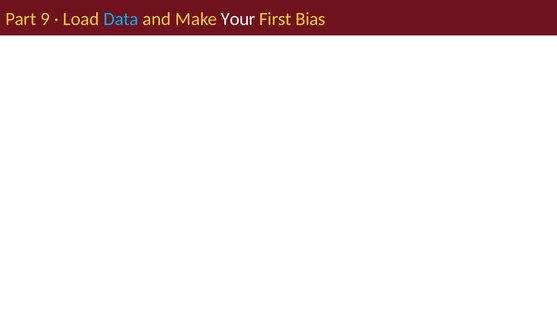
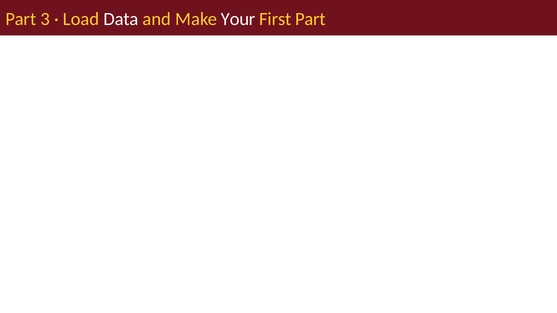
9: 9 -> 3 (45, 19)
Data colour: light blue -> white (121, 19)
First Bias: Bias -> Part (310, 19)
